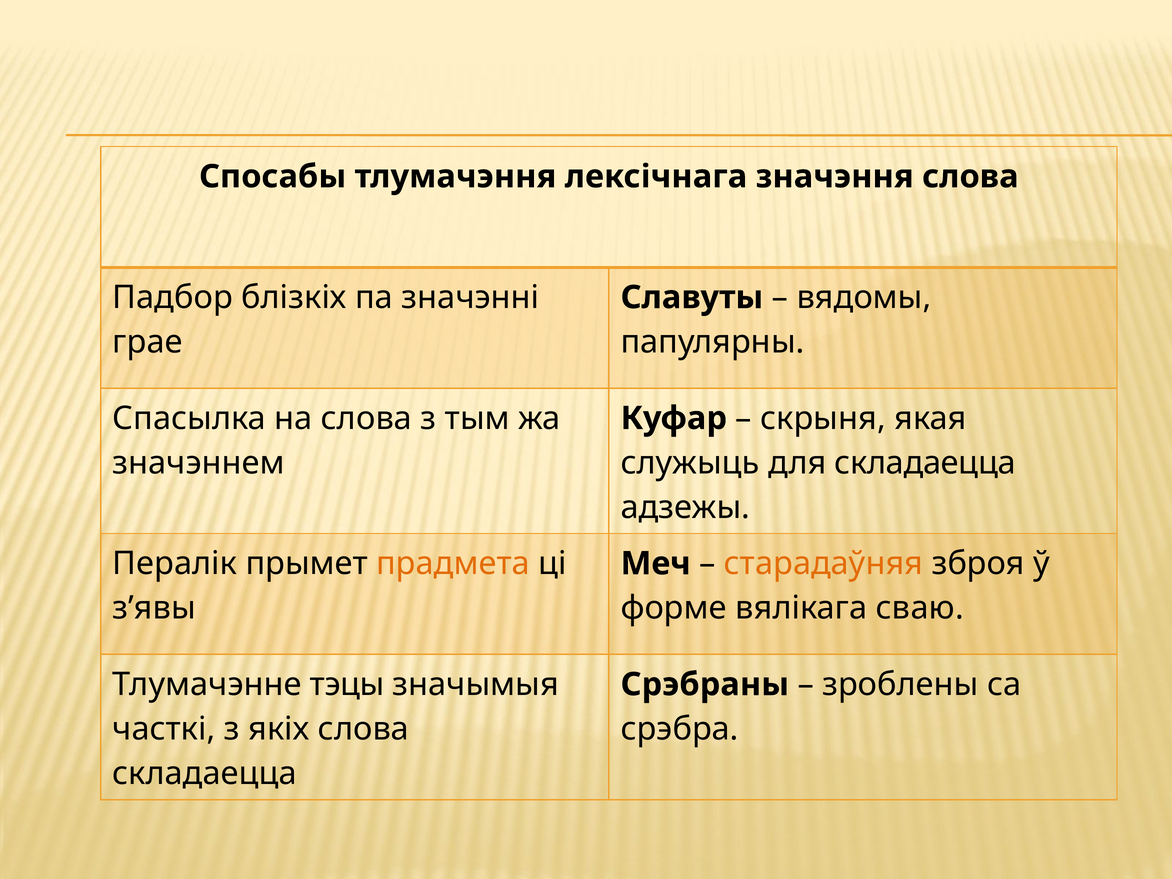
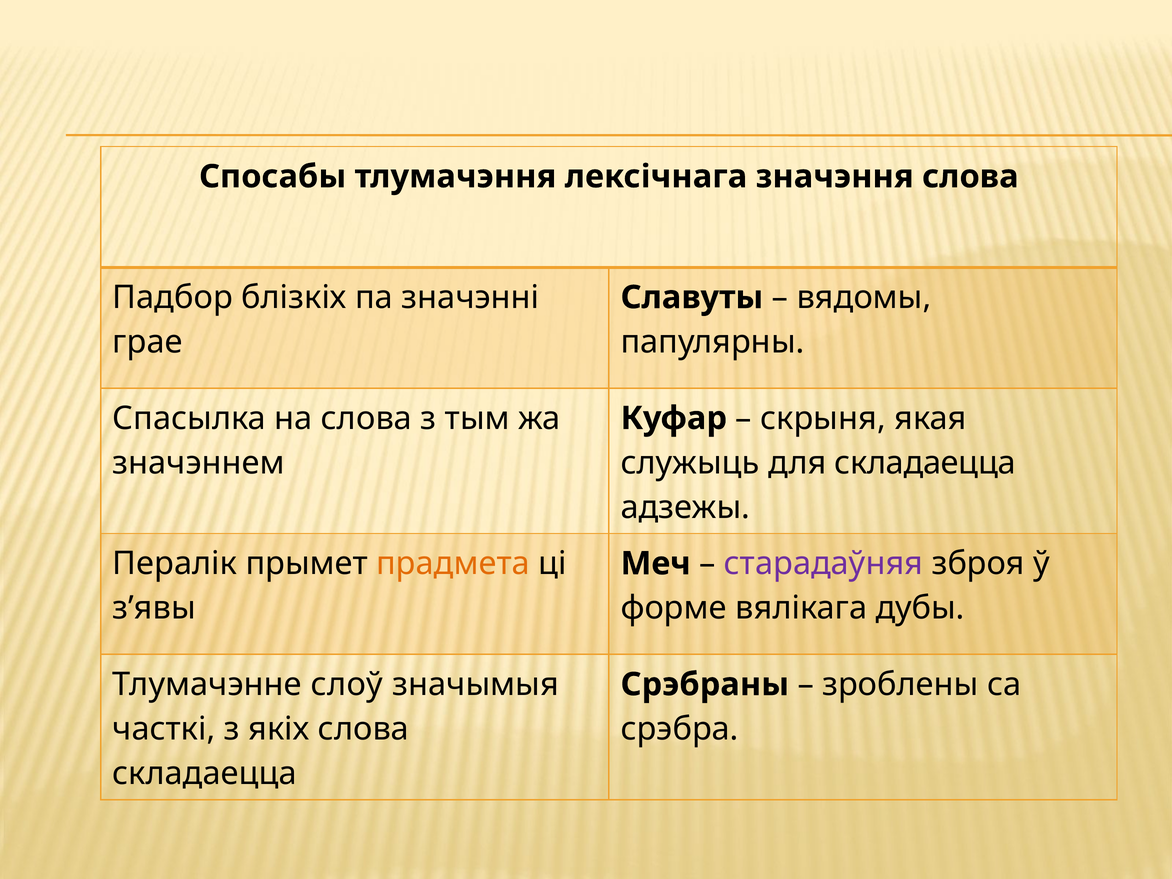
старадаўняя colour: orange -> purple (824, 564)
сваю: сваю -> дубы (920, 608)
тэцы: тэцы -> слоў (347, 684)
